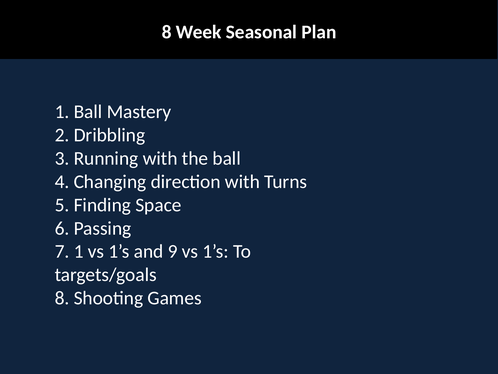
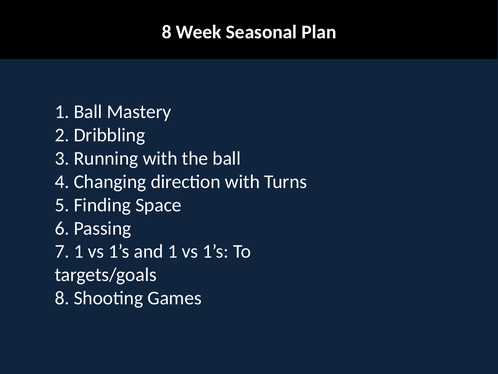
and 9: 9 -> 1 (173, 251)
